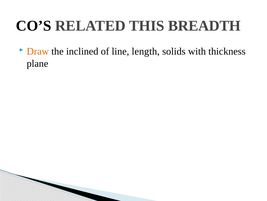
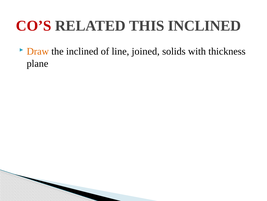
CO’S colour: black -> red (34, 26)
THIS BREADTH: BREADTH -> INCLINED (204, 26)
length: length -> joined (146, 51)
